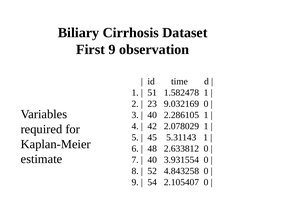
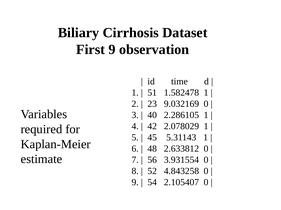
40: 40 -> 56 (152, 160)
